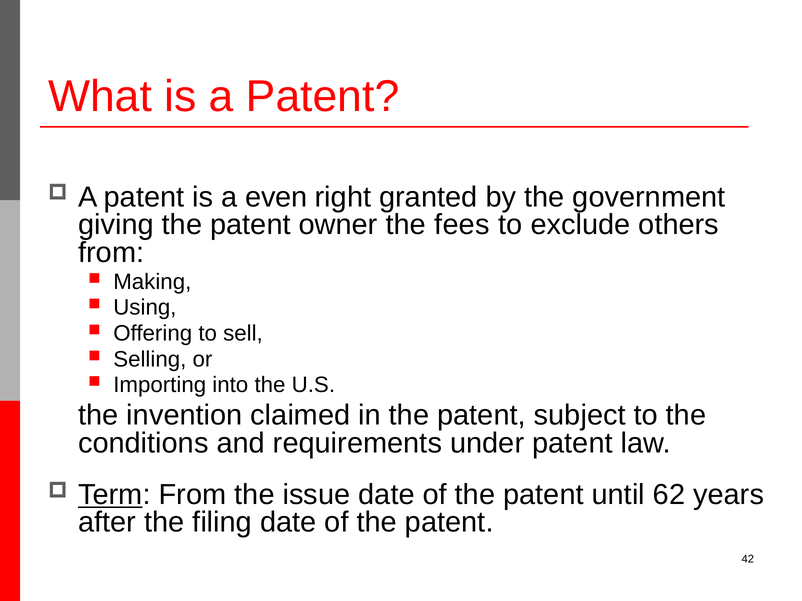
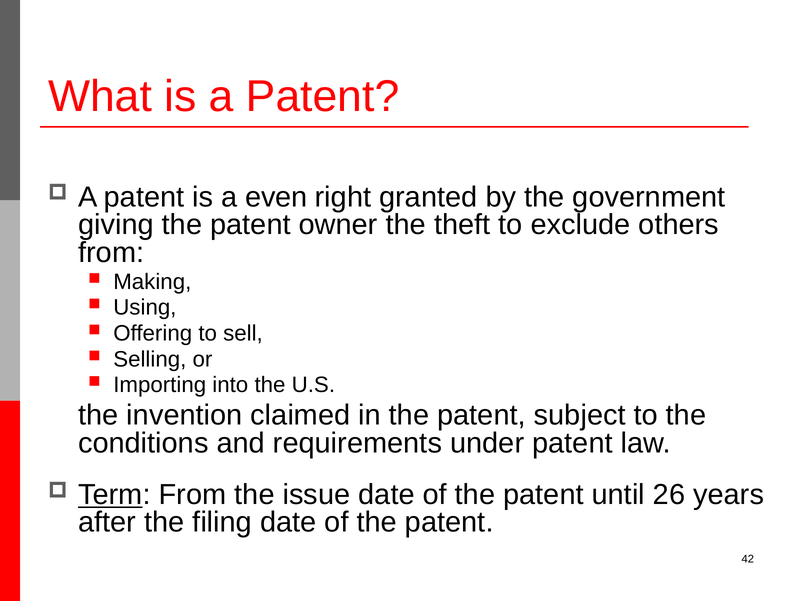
fees: fees -> theft (462, 225)
62: 62 -> 26 (669, 495)
